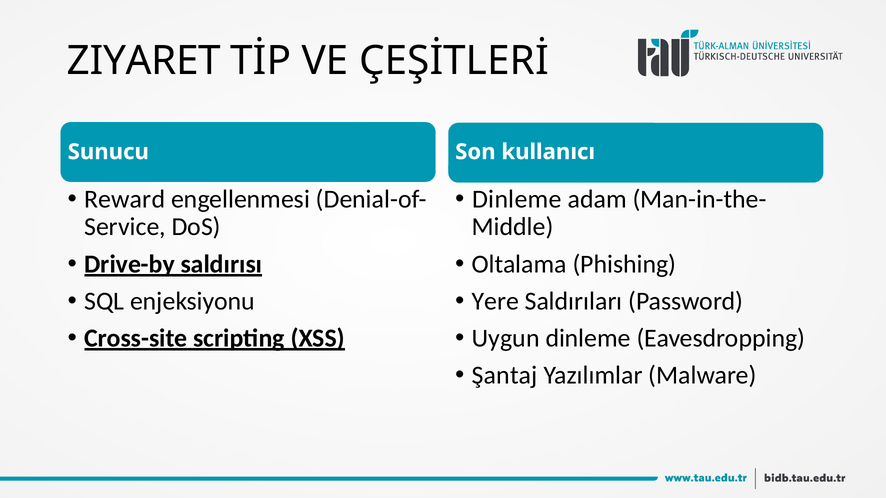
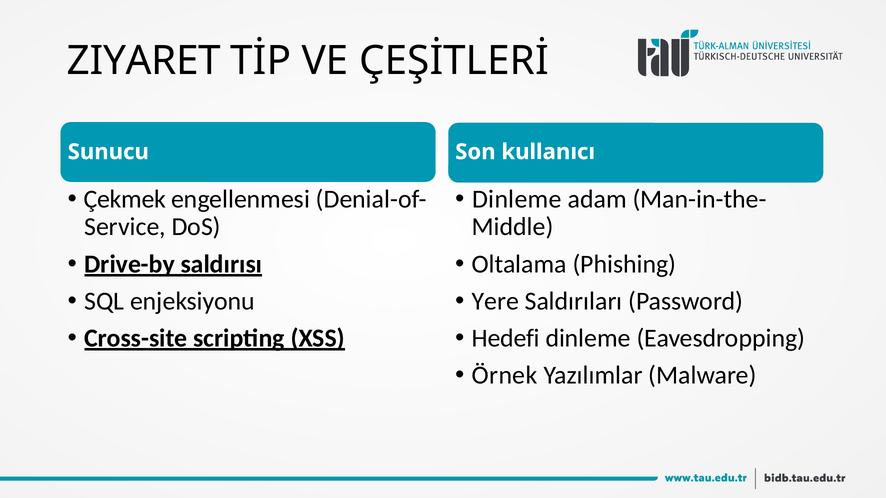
Reward: Reward -> Çekmek (125, 199)
Uygun: Uygun -> Hedefi (506, 339)
Şantaj: Şantaj -> Örnek (505, 376)
